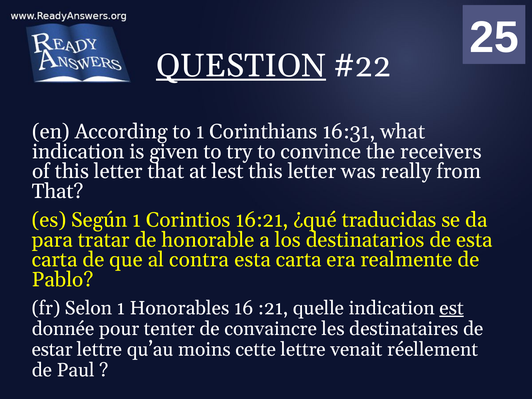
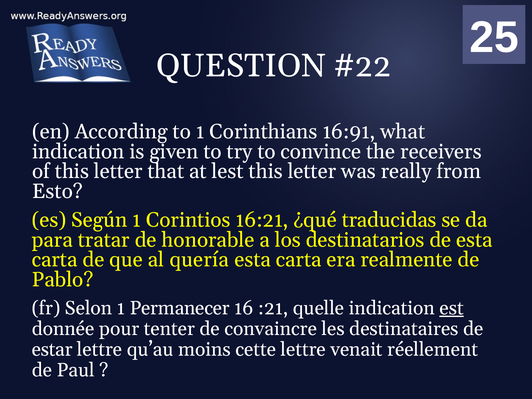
QUESTION underline: present -> none (241, 66)
16:31: 16:31 -> 16:91 (349, 132)
That: That -> Esto (57, 191)
contra: contra -> quería (199, 260)
Honorables: Honorables -> Permanecer (180, 308)
